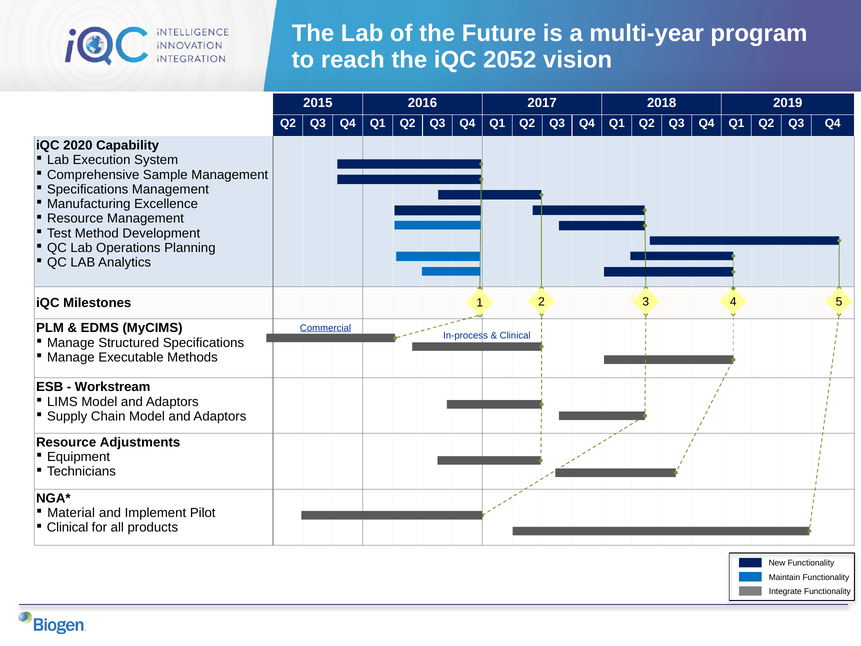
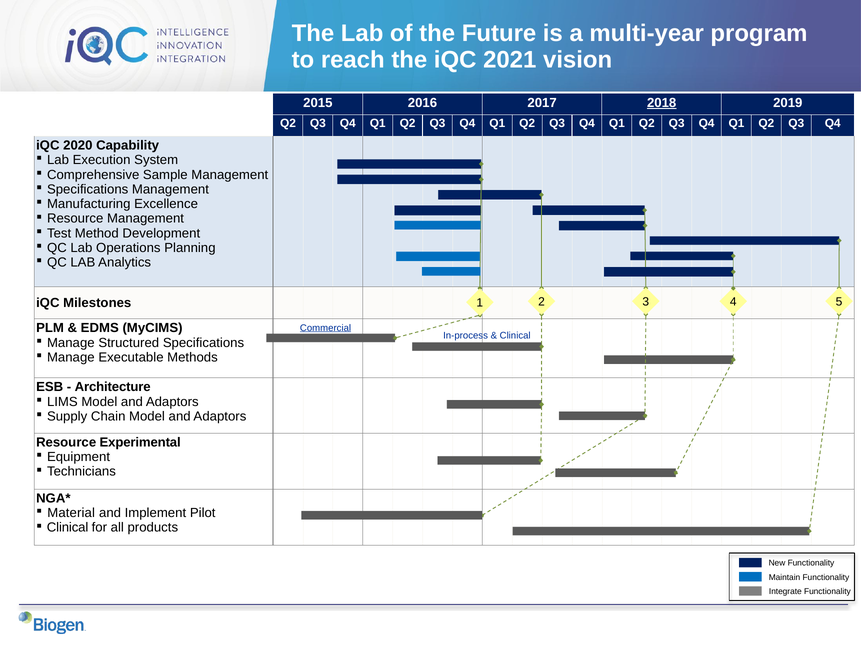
2052: 2052 -> 2021 (510, 60)
2018 underline: none -> present (662, 103)
Workstream: Workstream -> Architecture (113, 387)
Adjustments: Adjustments -> Experimental (140, 442)
